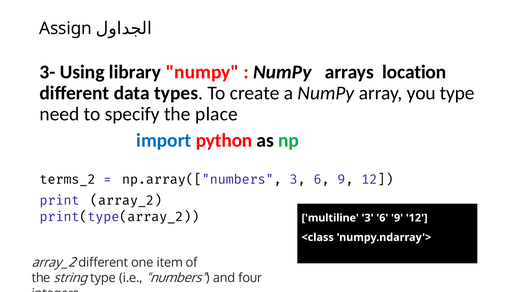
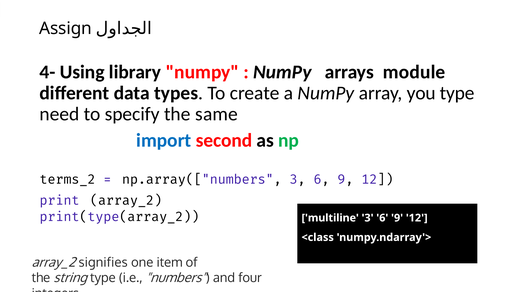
3-: 3- -> 4- (47, 72)
location: location -> module (414, 72)
place: place -> same (217, 114)
python: python -> second (224, 140)
array_2 different: different -> signifies (103, 262)
